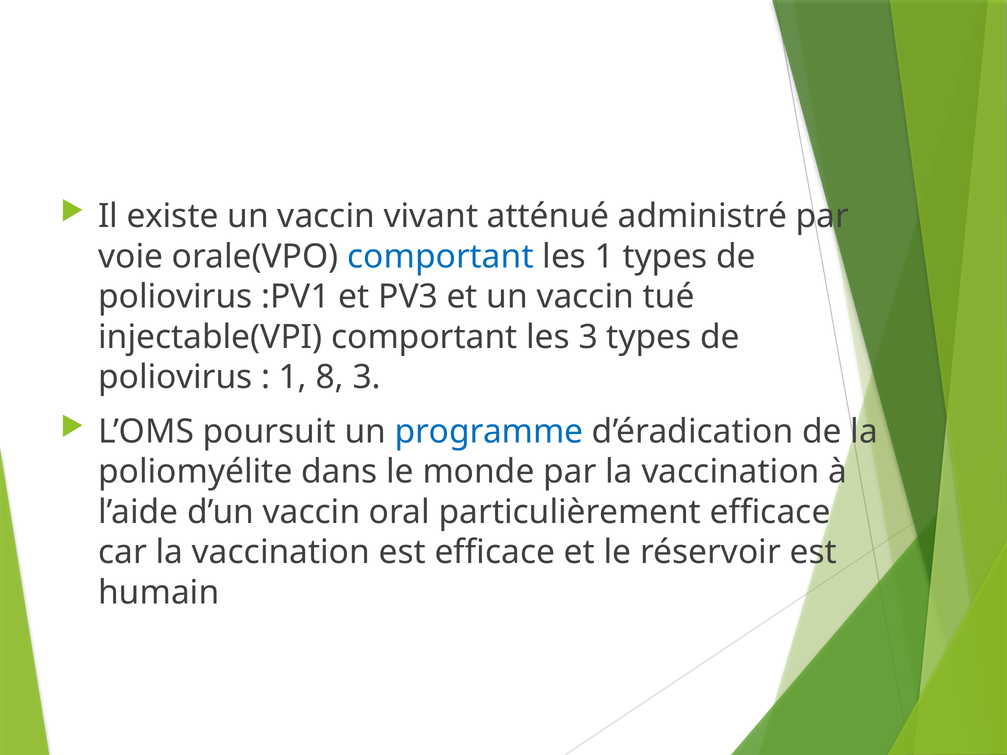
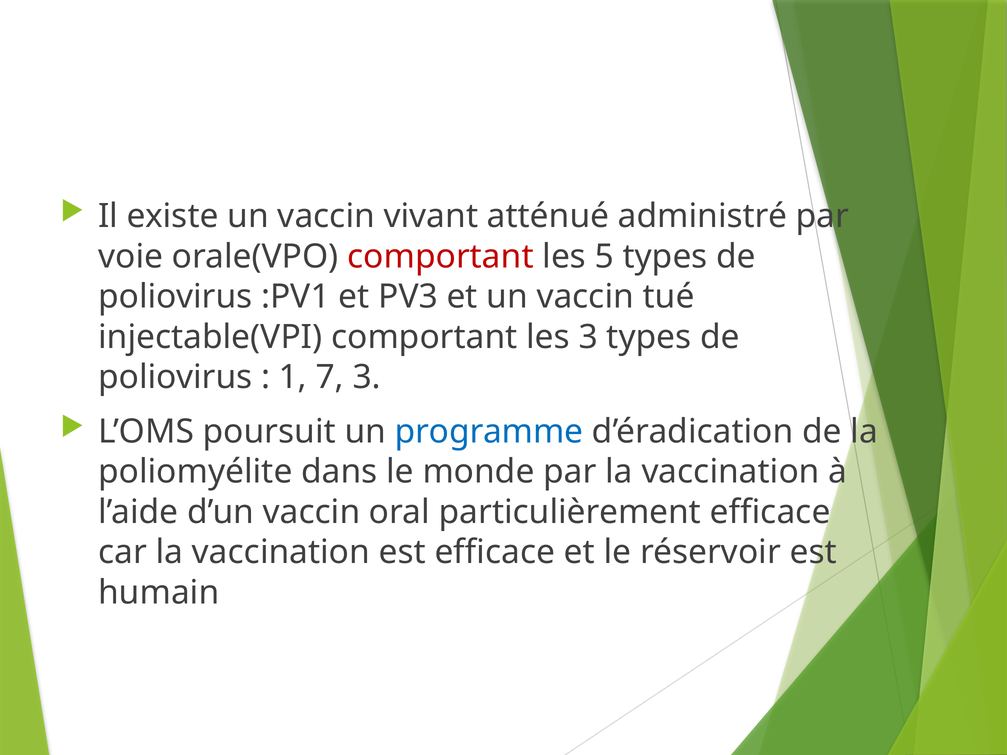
comportant colour: blue -> red (440, 257)
les 1: 1 -> 5 (604, 257)
8: 8 -> 7 (330, 377)
